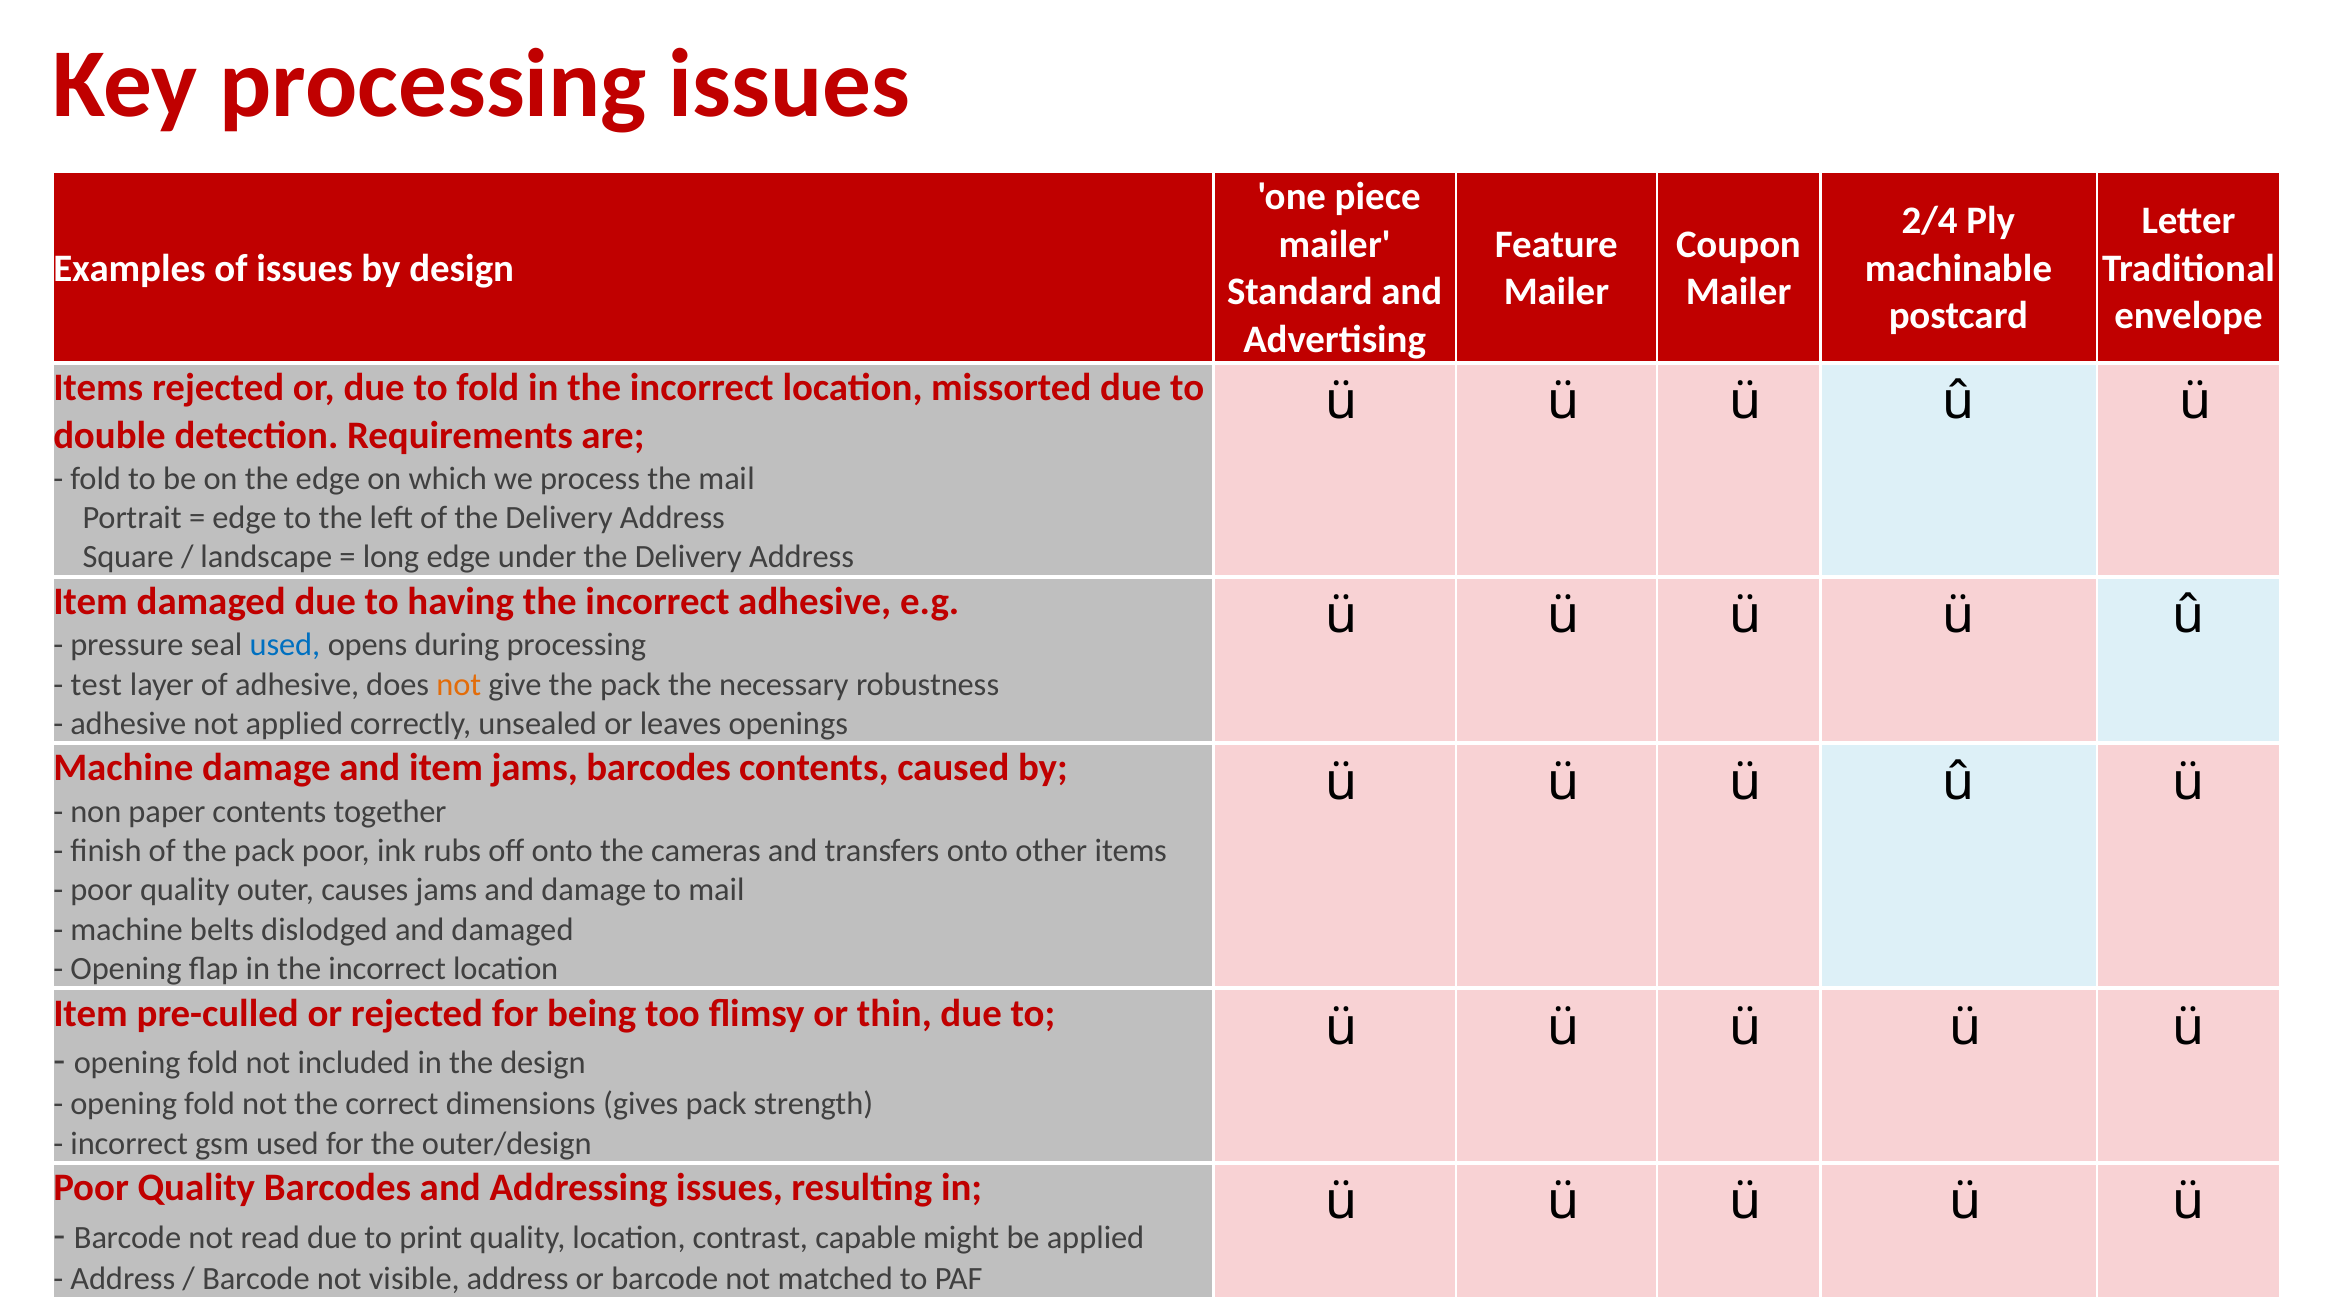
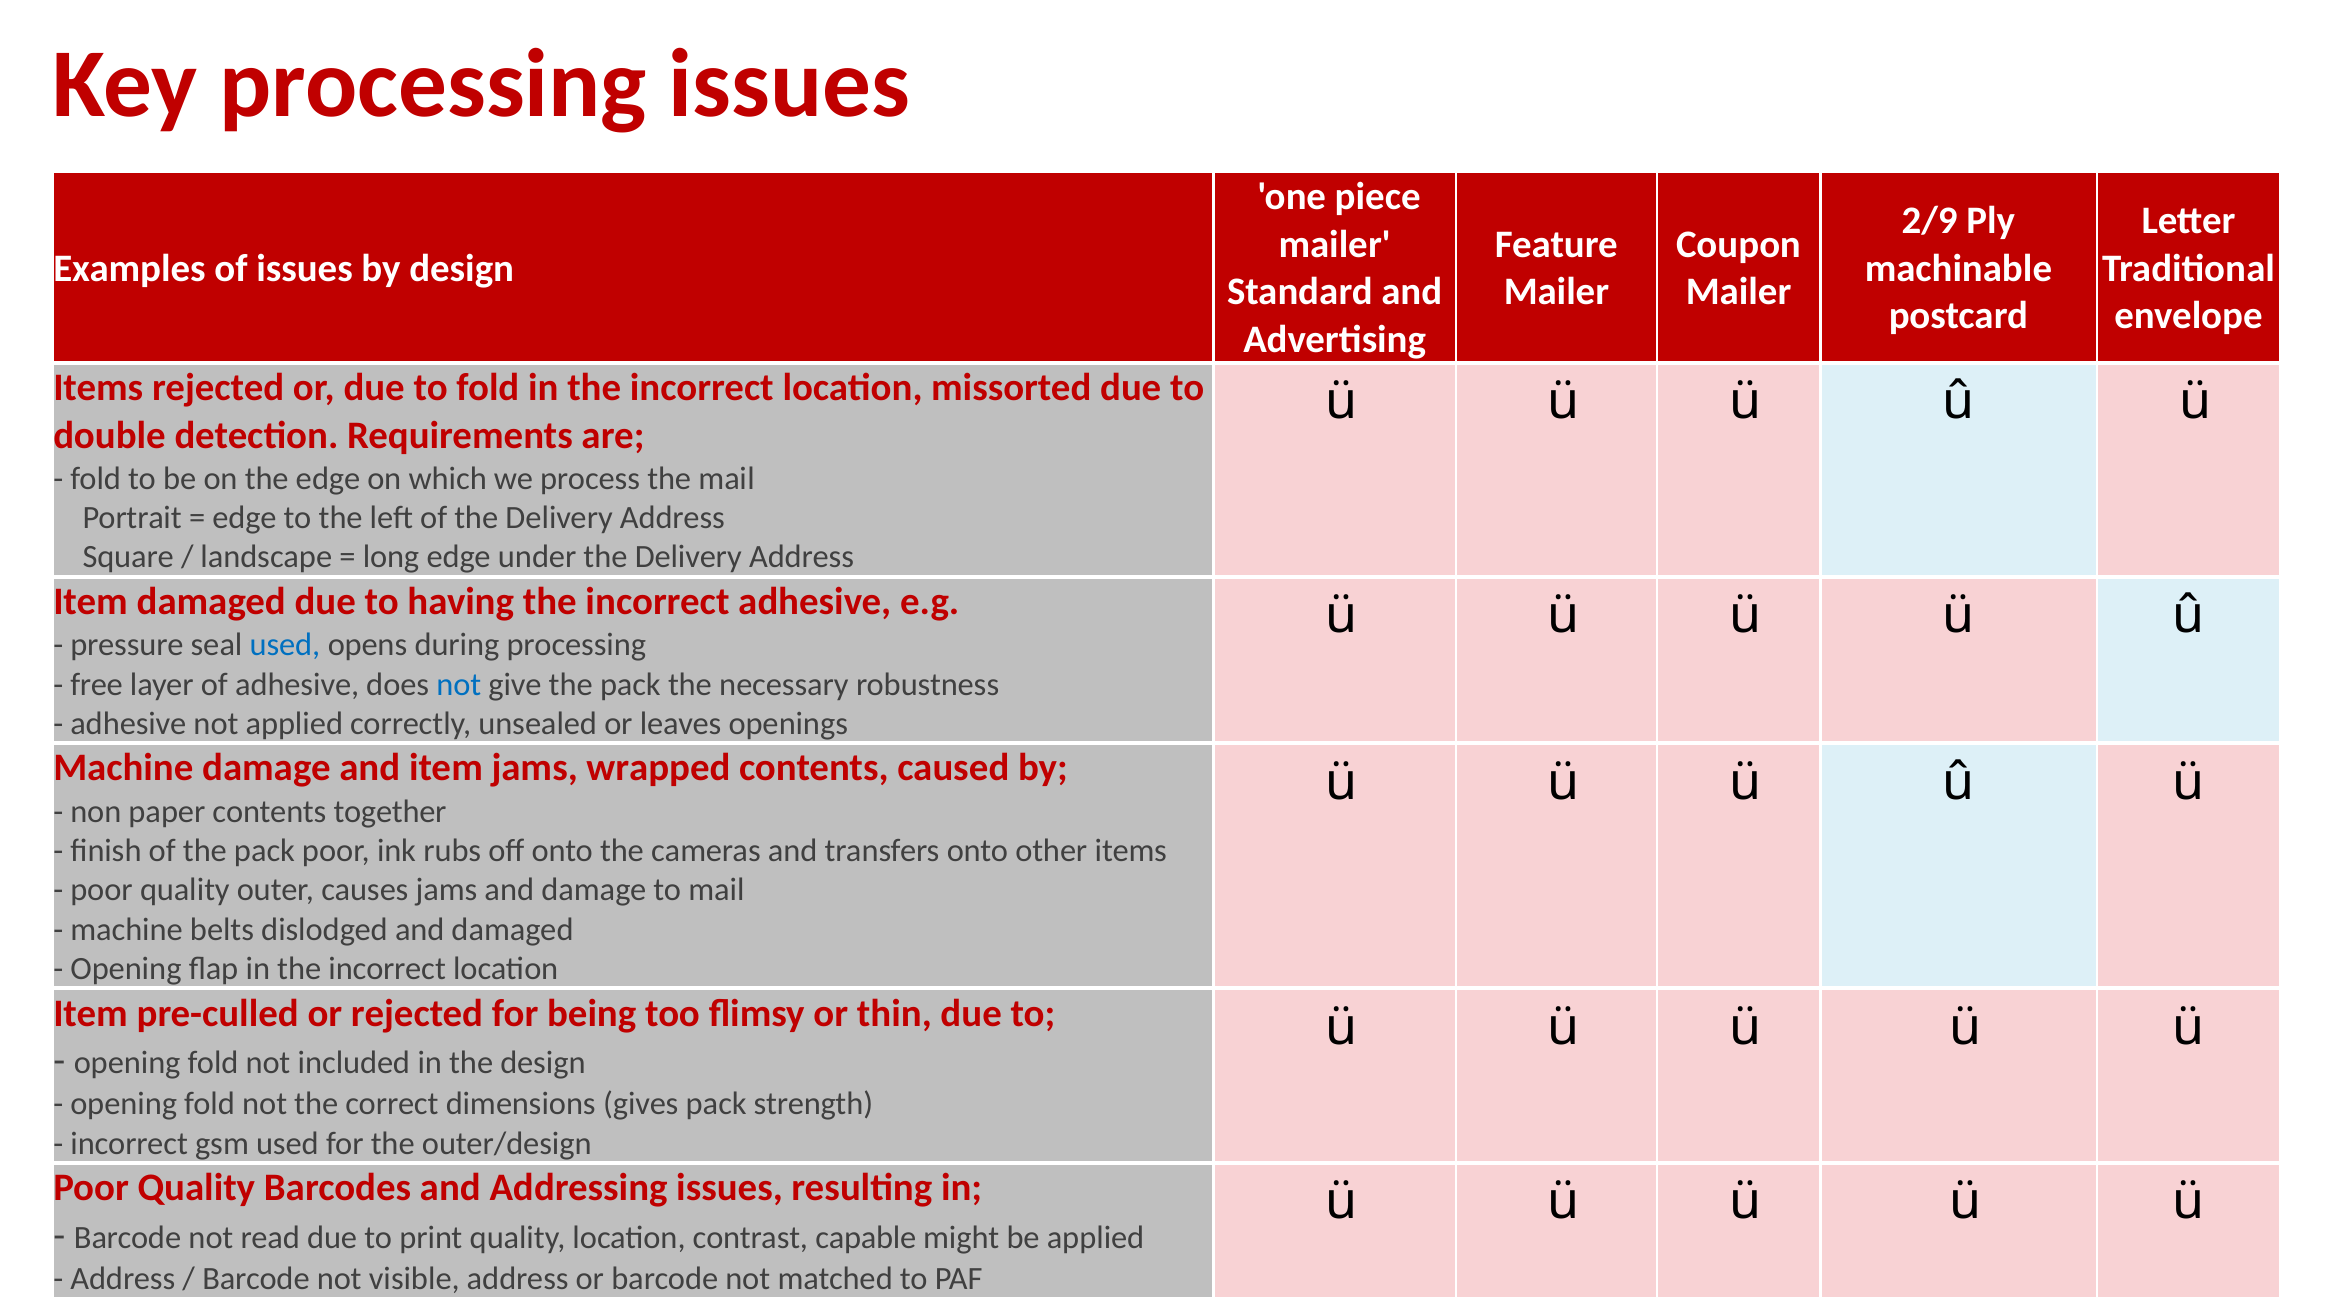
2/4: 2/4 -> 2/9 (1930, 221)
test: test -> free (97, 684)
not colour: orange -> blue (459, 684)
jams barcodes: barcodes -> wrapped (658, 768)
